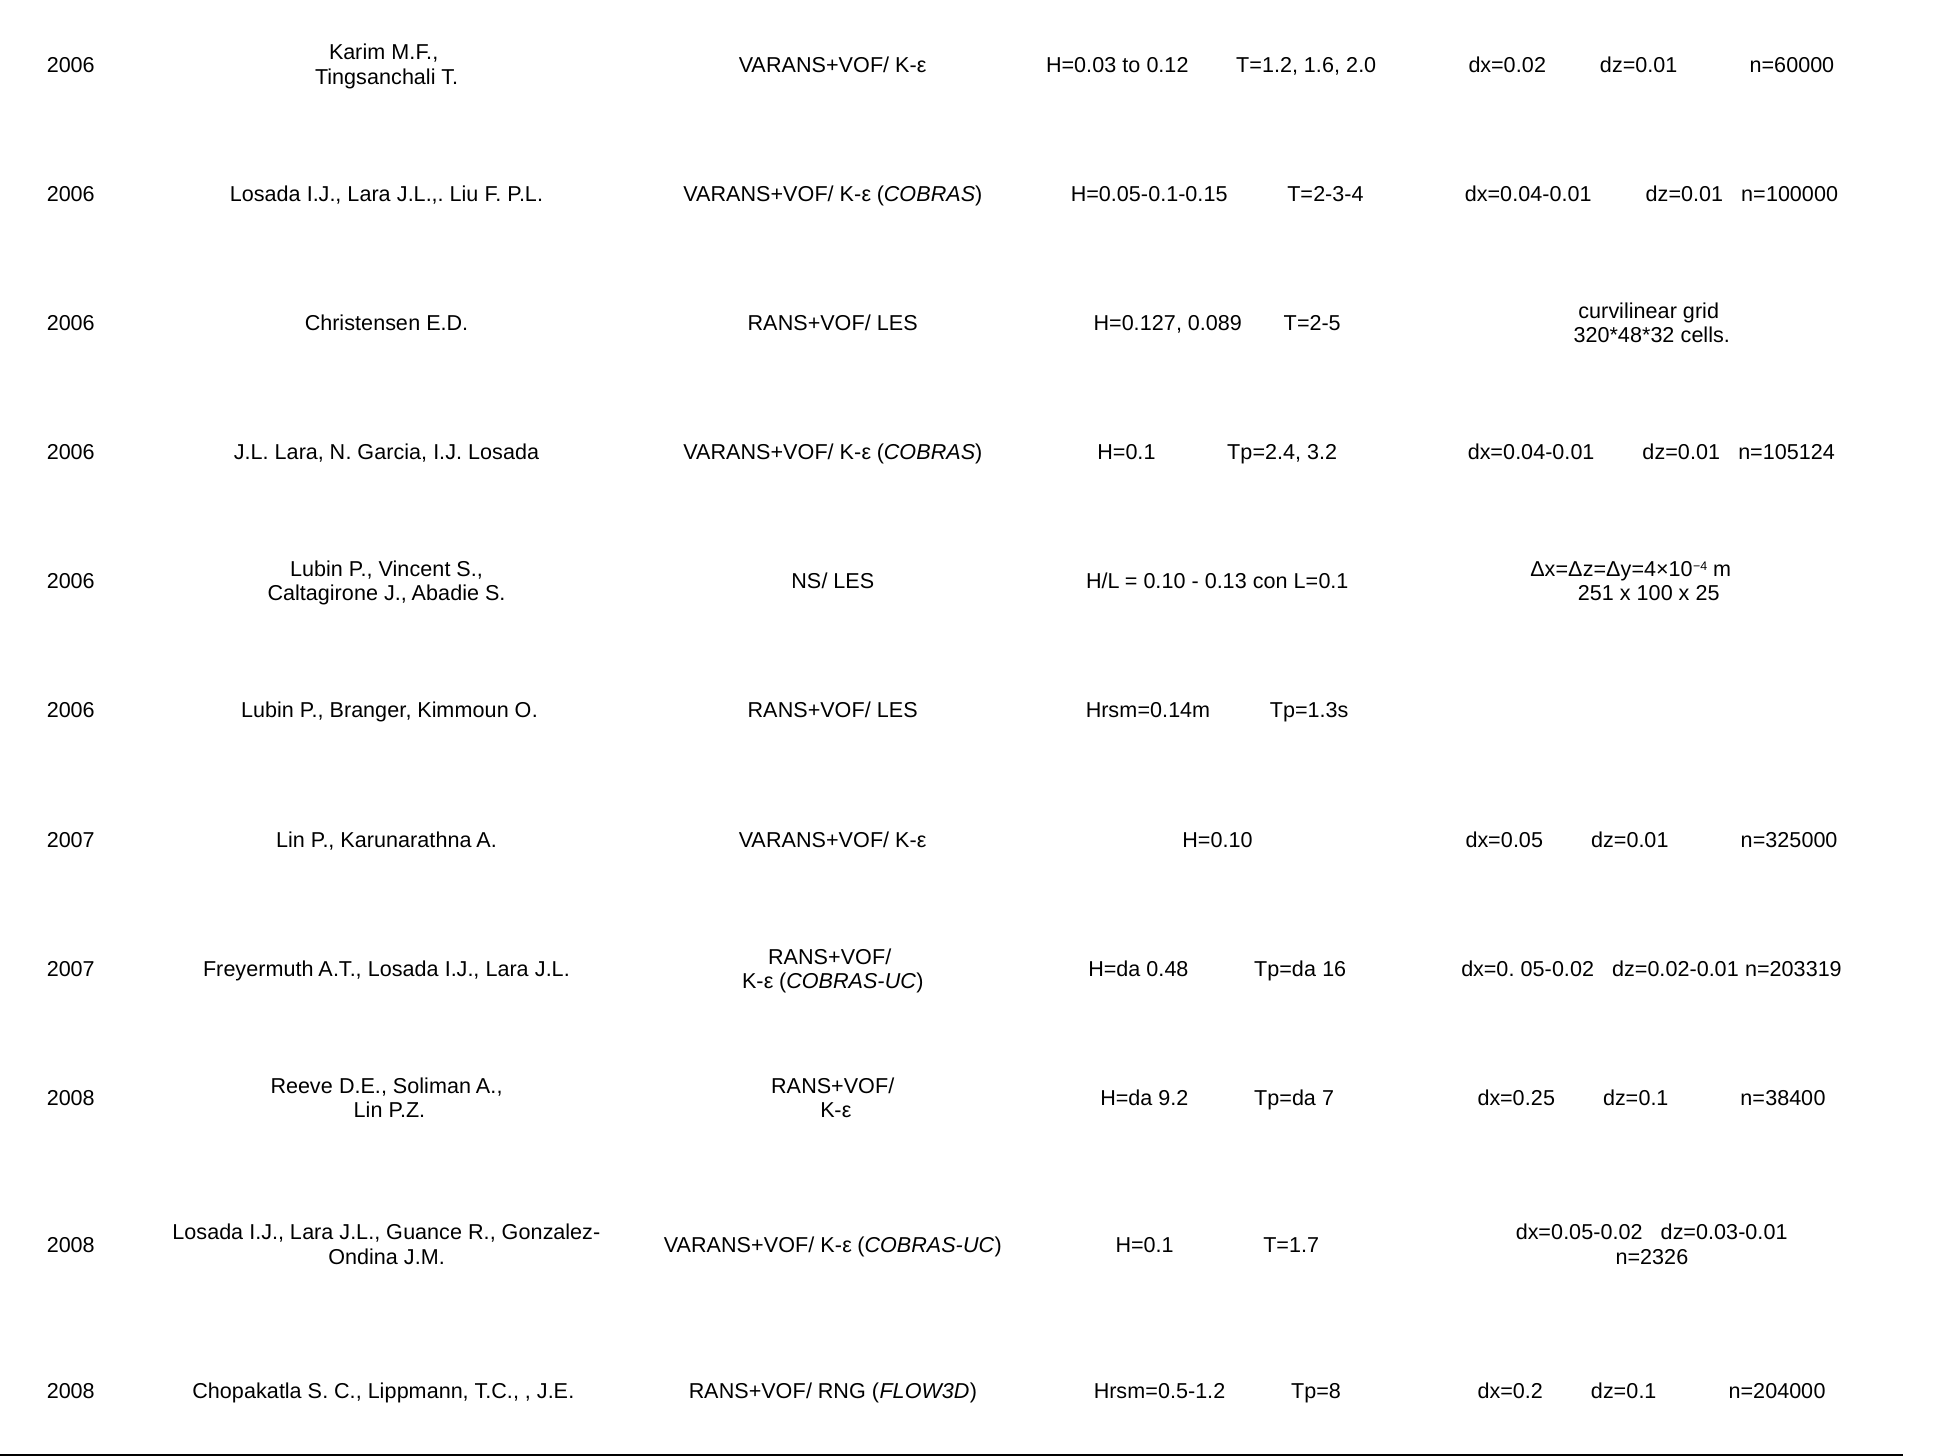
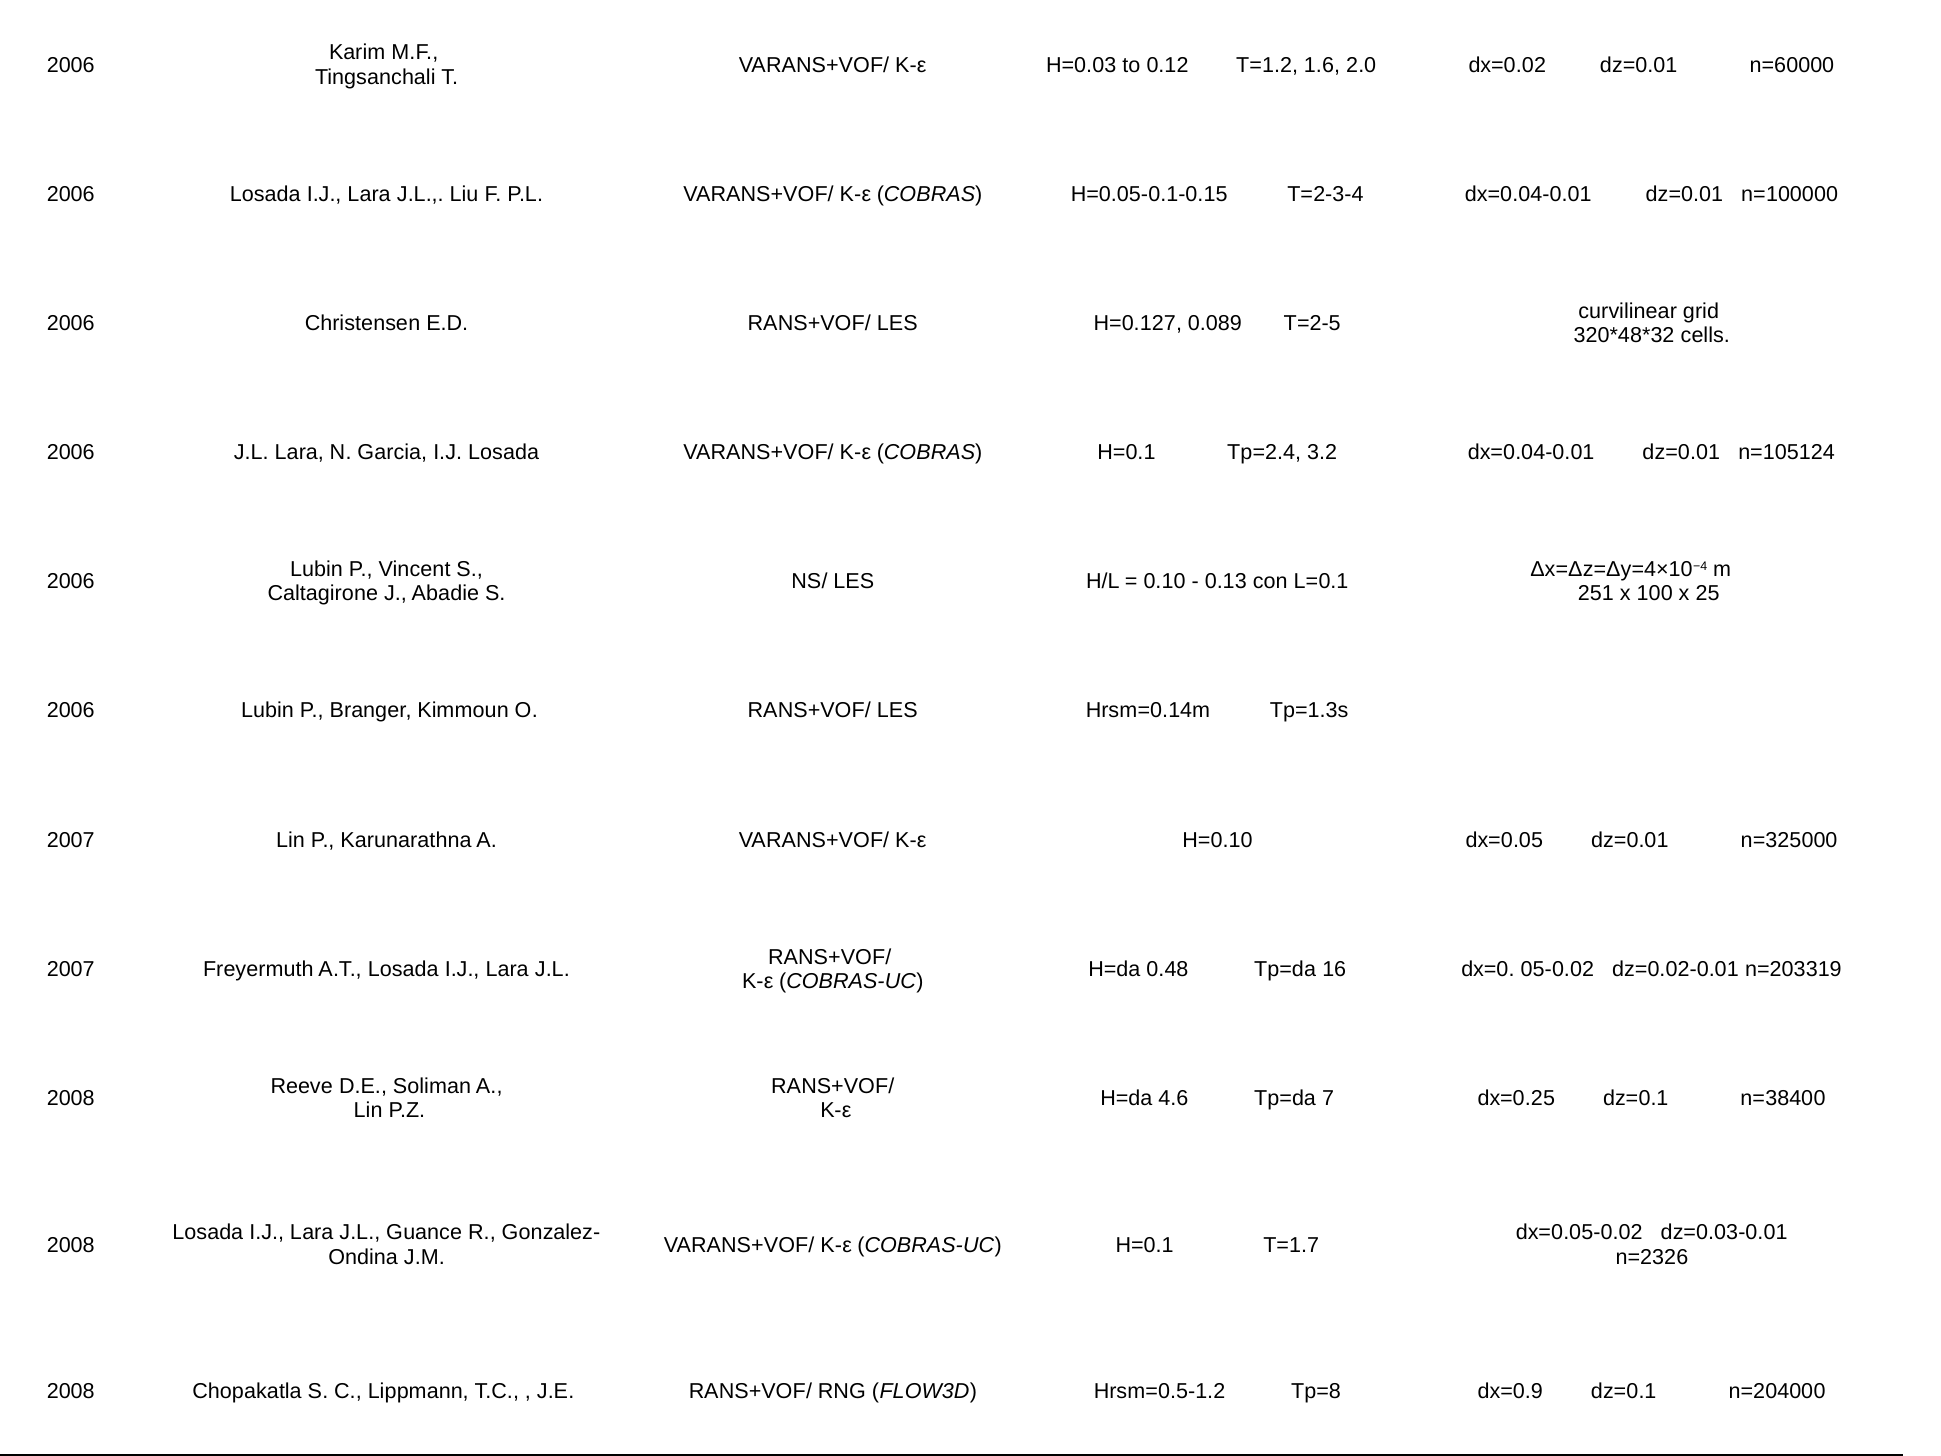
9.2: 9.2 -> 4.6 (1173, 1098)
dx=0.2: dx=0.2 -> dx=0.9 (1510, 1391)
